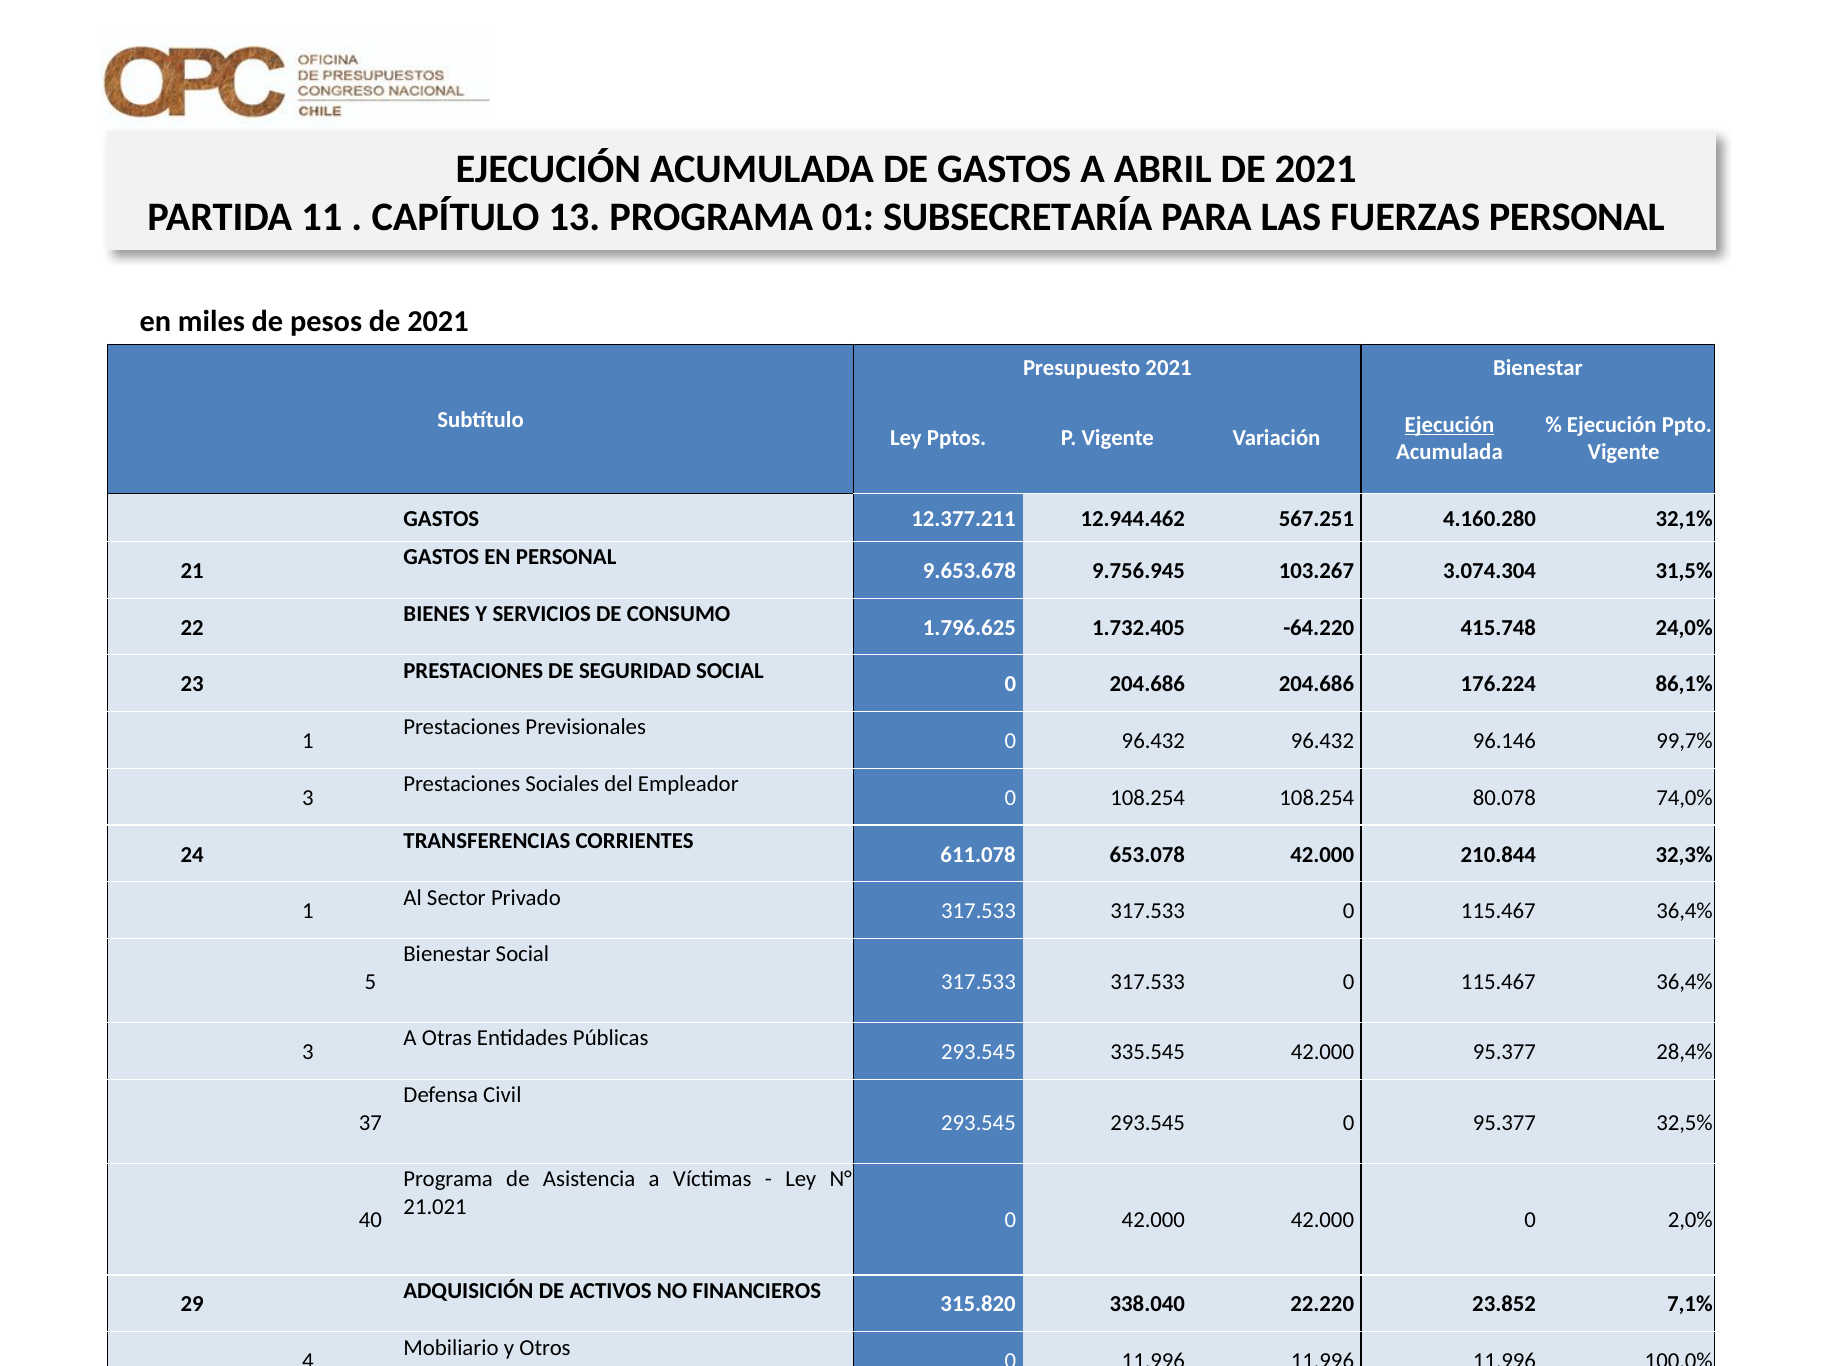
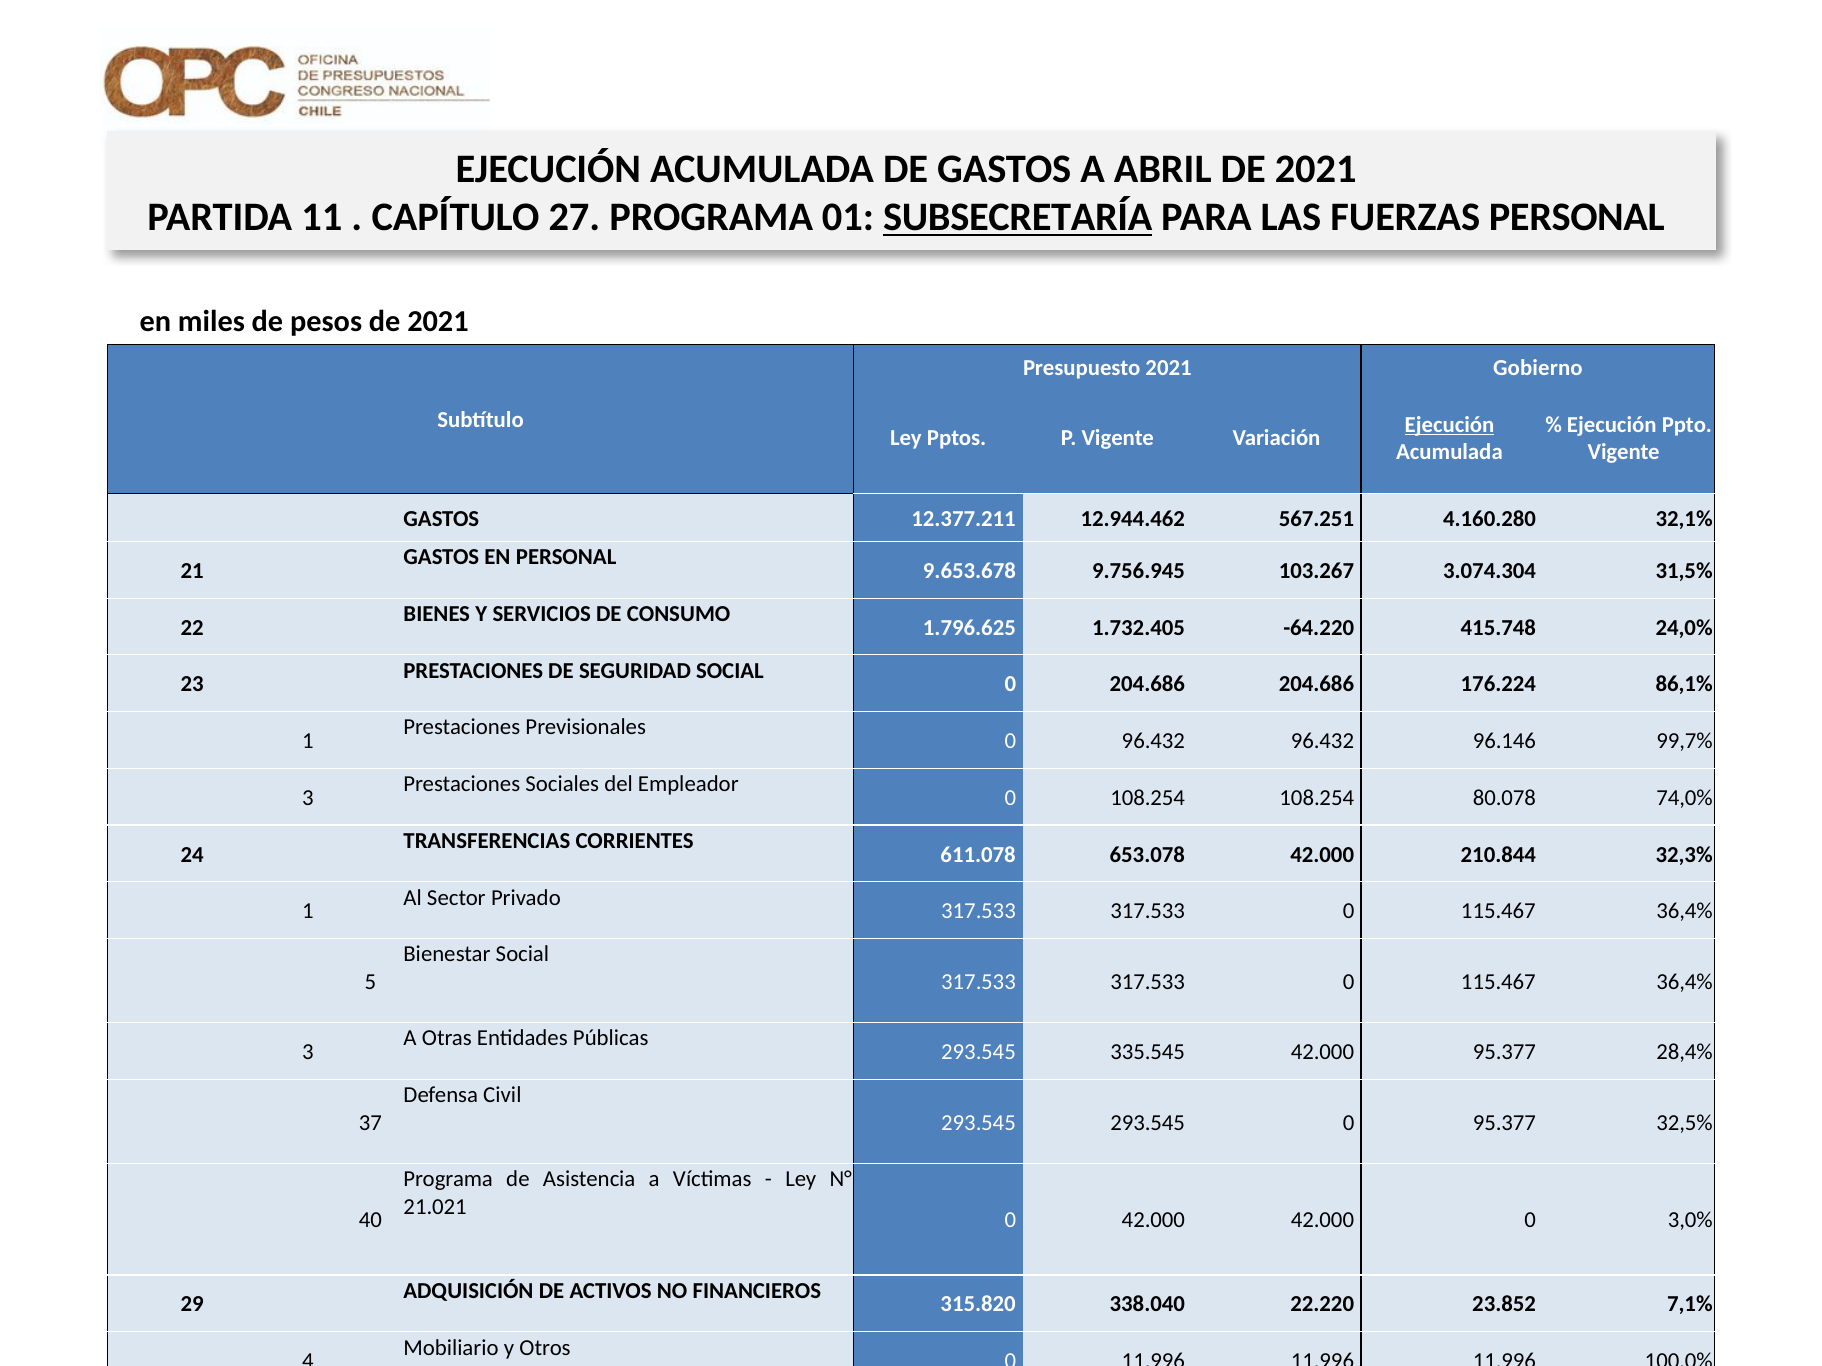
13: 13 -> 27 (574, 218)
SUBSECRETARÍA underline: none -> present (1018, 218)
2021 Bienestar: Bienestar -> Gobierno (1538, 368)
2,0%: 2,0% -> 3,0% (1690, 1221)
